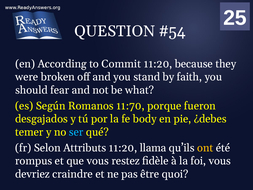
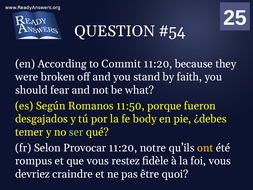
11:70: 11:70 -> 11:50 (130, 106)
ser colour: light blue -> light green (76, 132)
Attributs: Attributs -> Provocar (85, 148)
llama: llama -> notre (153, 148)
